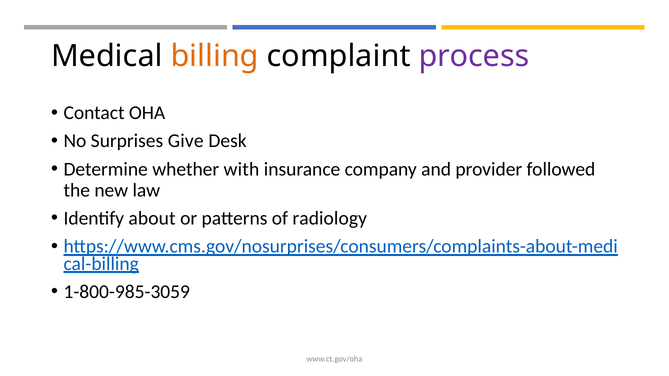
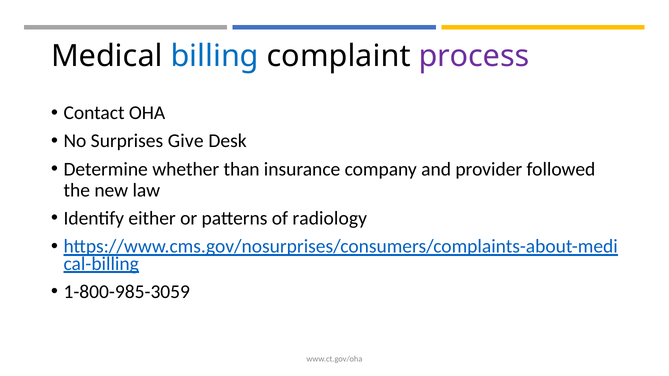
billing colour: orange -> blue (215, 56)
with: with -> than (242, 169)
about: about -> either (152, 218)
